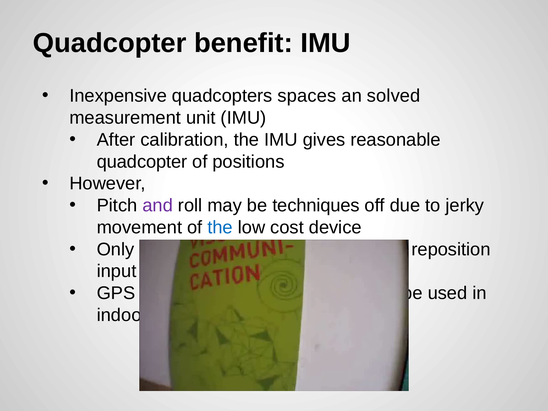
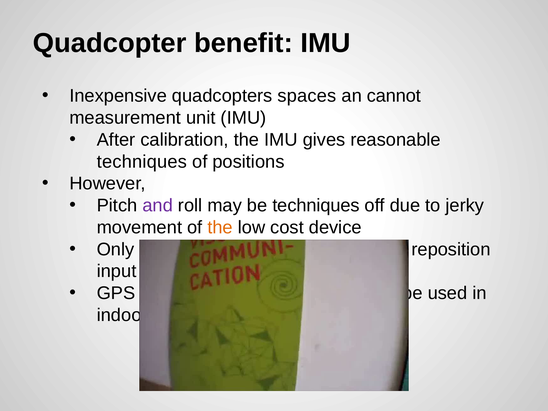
an solved: solved -> cannot (394, 96)
quadcopter: quadcopter -> techniques (142, 162)
the colour: blue -> orange (220, 227)
